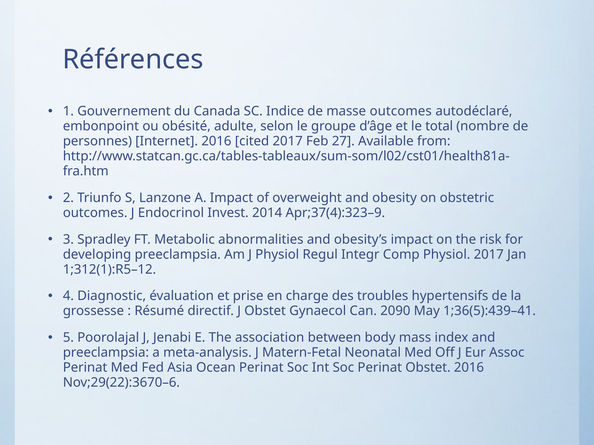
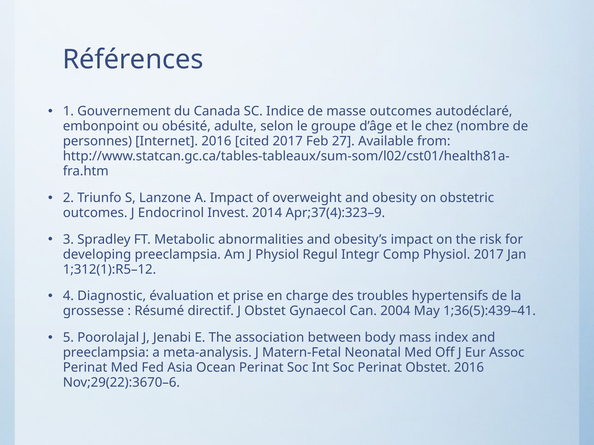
total: total -> chez (439, 126)
2090: 2090 -> 2004 (395, 311)
